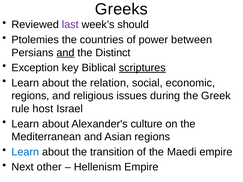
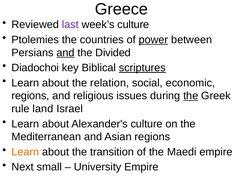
Greeks: Greeks -> Greece (121, 9)
week’s should: should -> culture (133, 25)
power underline: none -> present (153, 40)
Distinct: Distinct -> Divided (113, 53)
Exception: Exception -> Diadochoi (35, 68)
the underline: none -> present (191, 96)
host: host -> land (43, 109)
Learn colour: blue -> orange (25, 152)
other: other -> small (49, 167)
Hellenism: Hellenism -> University (98, 167)
